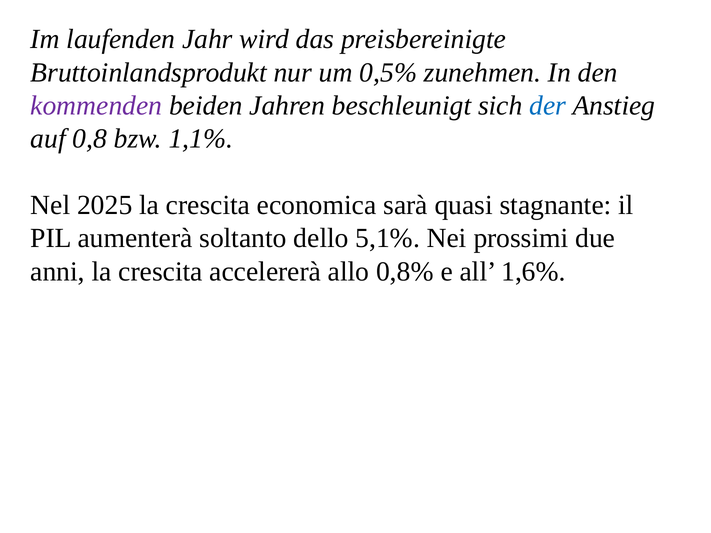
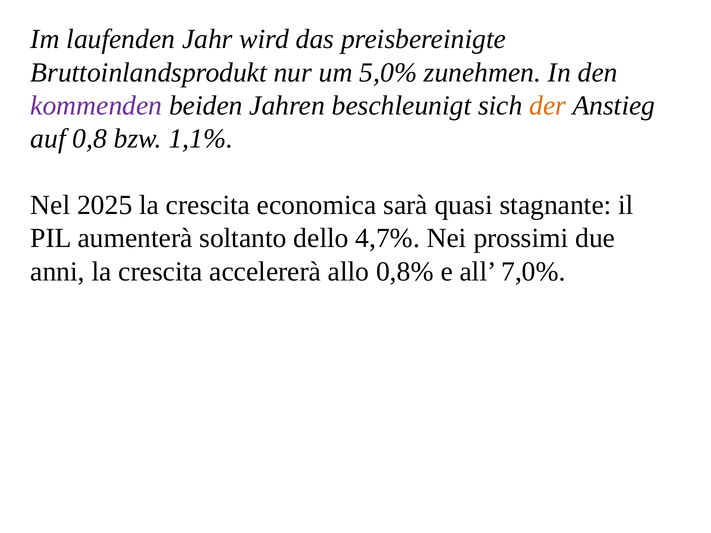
0,5%: 0,5% -> 5,0% (388, 72)
der colour: blue -> orange (548, 106)
5,1%: 5,1% -> 4,7% (388, 238)
1,6%: 1,6% -> 7,0% (533, 272)
